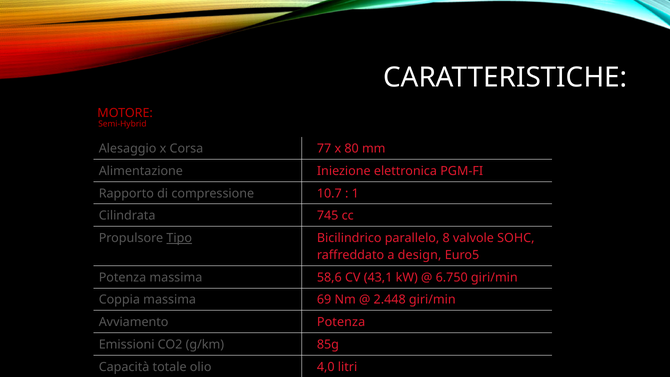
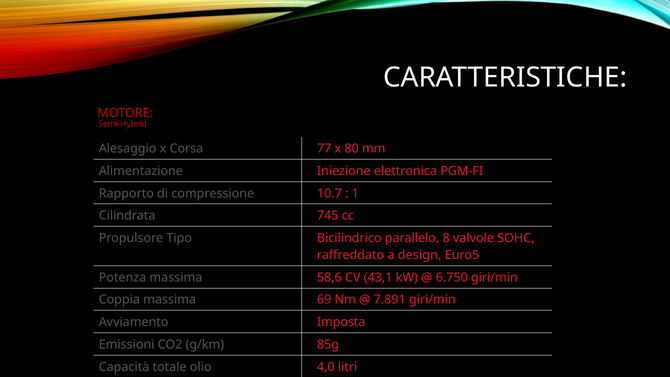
Tipo underline: present -> none (179, 238)
2.448: 2.448 -> 7.891 (390, 300)
Avviamento Potenza: Potenza -> Imposta (341, 322)
